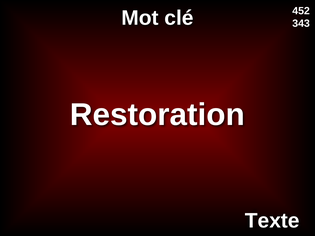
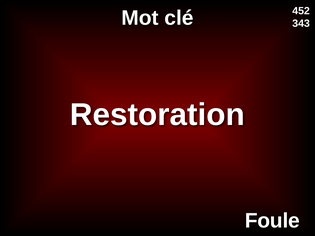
Texte: Texte -> Foule (272, 221)
